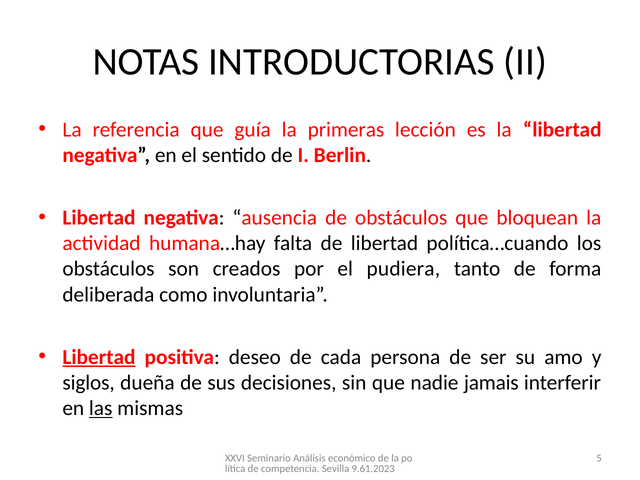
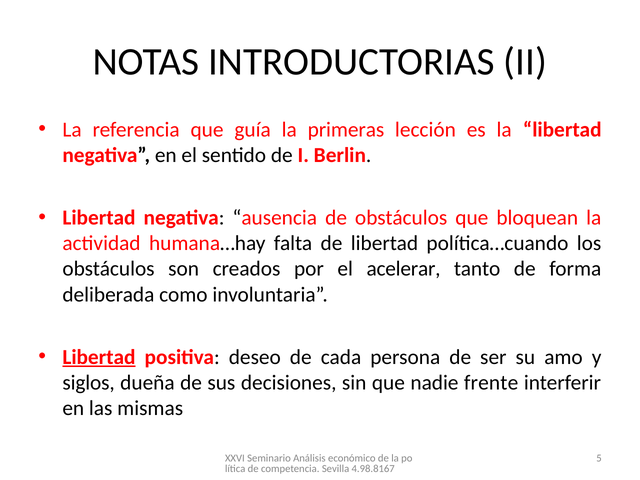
pudiera: pudiera -> acelerar (404, 269)
jamais: jamais -> frente (491, 383)
las underline: present -> none (101, 408)
9.61.2023: 9.61.2023 -> 4.98.8167 (373, 469)
